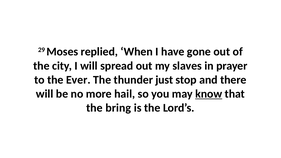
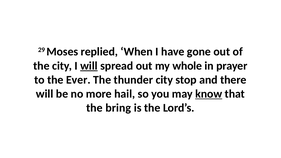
will underline: none -> present (89, 66)
slaves: slaves -> whole (187, 66)
thunder just: just -> city (164, 80)
